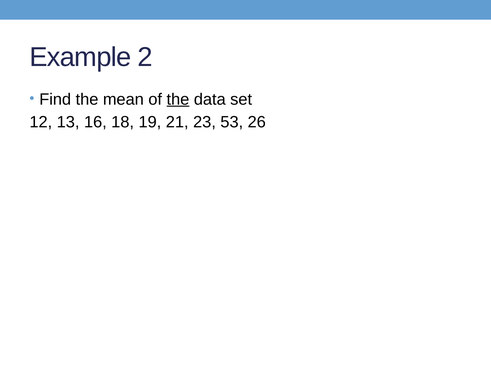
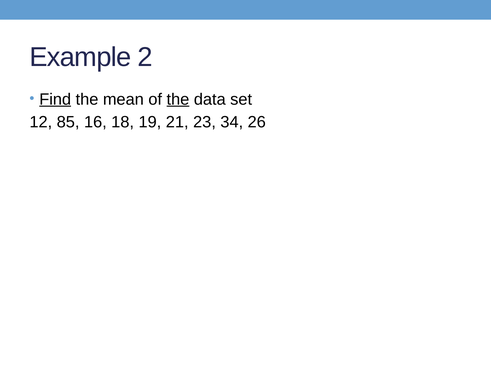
Find underline: none -> present (55, 99)
13: 13 -> 85 (68, 122)
53: 53 -> 34 (232, 122)
